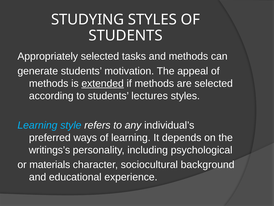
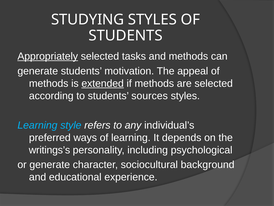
Appropriately underline: none -> present (48, 56)
lectures: lectures -> sources (150, 96)
or materials: materials -> generate (50, 164)
